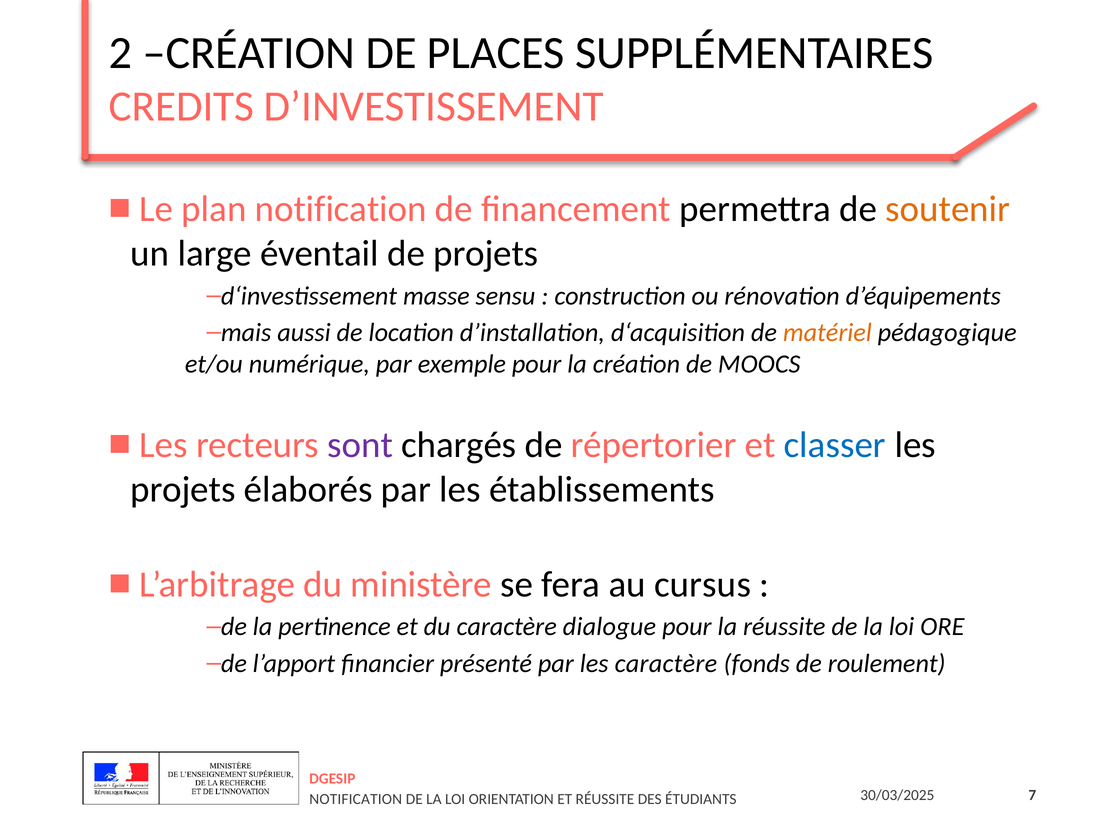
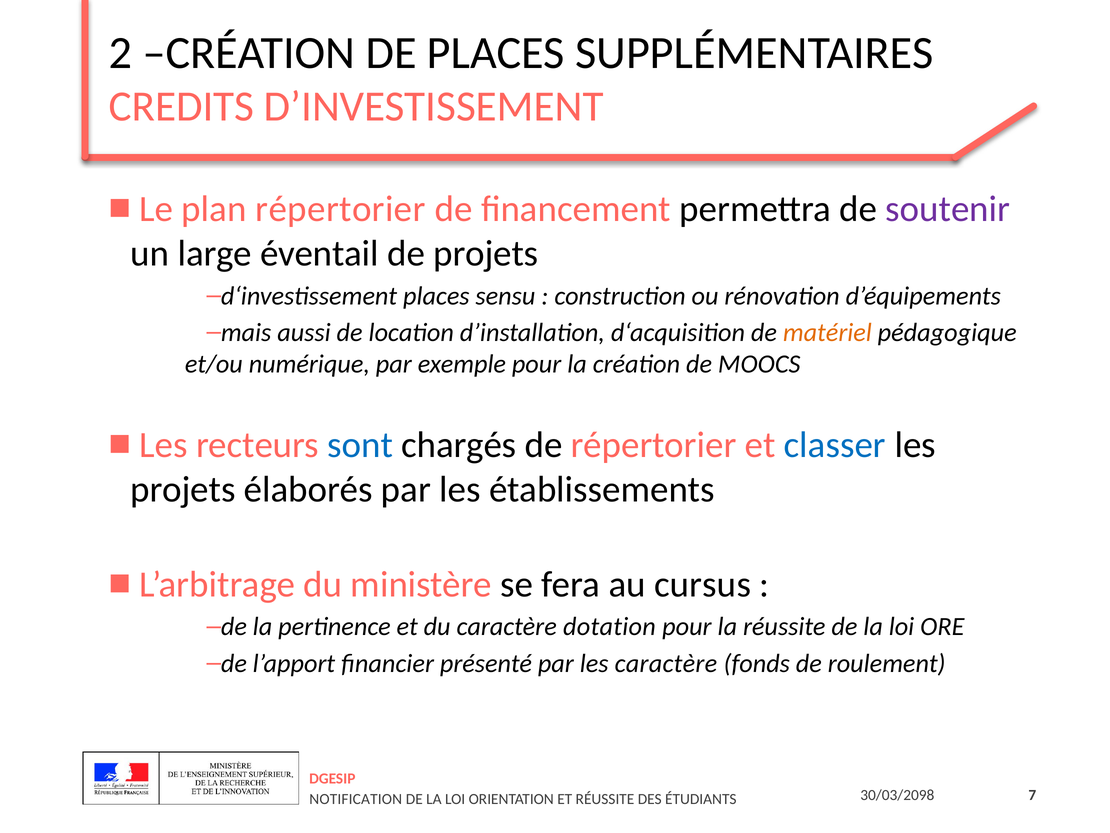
plan notification: notification -> répertorier (341, 209)
soutenir colour: orange -> purple (948, 209)
d‘investissement masse: masse -> places (436, 296)
sont colour: purple -> blue (360, 445)
dialogue: dialogue -> dotation (609, 626)
30/03/2025: 30/03/2025 -> 30/03/2098 (897, 795)
